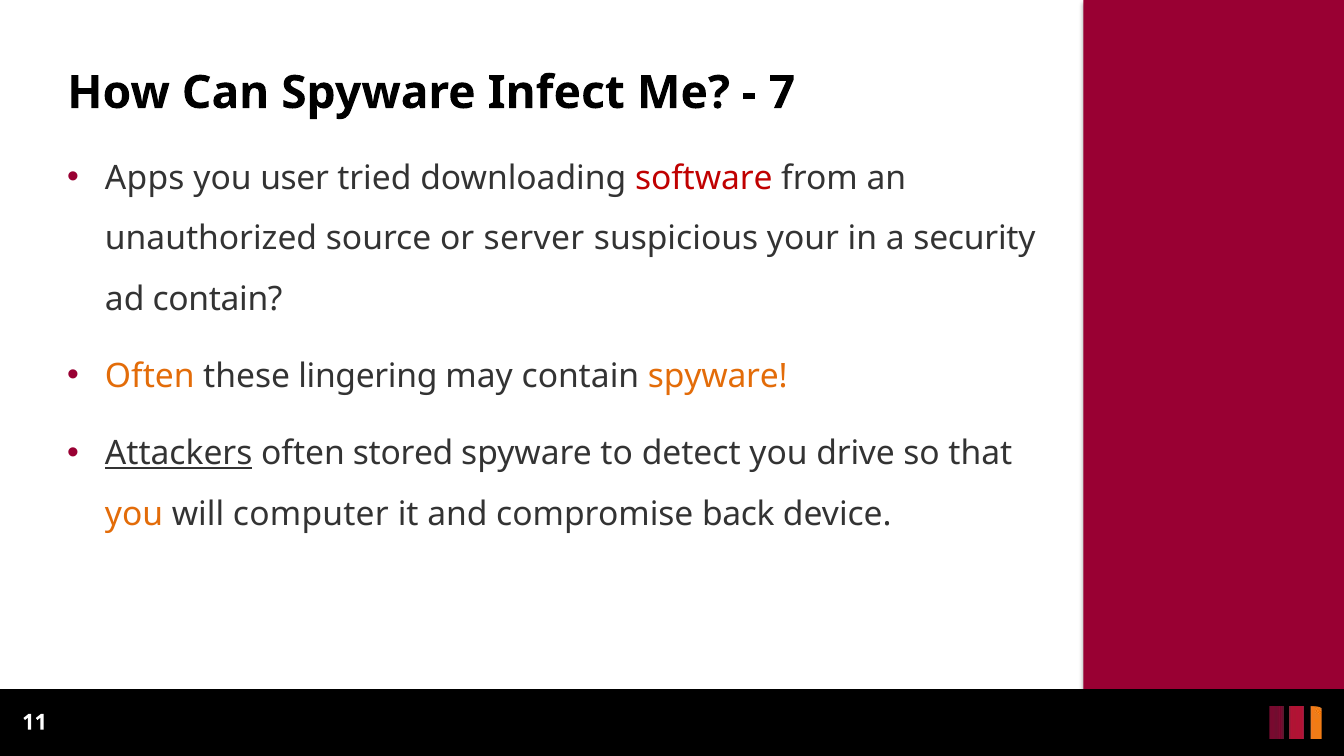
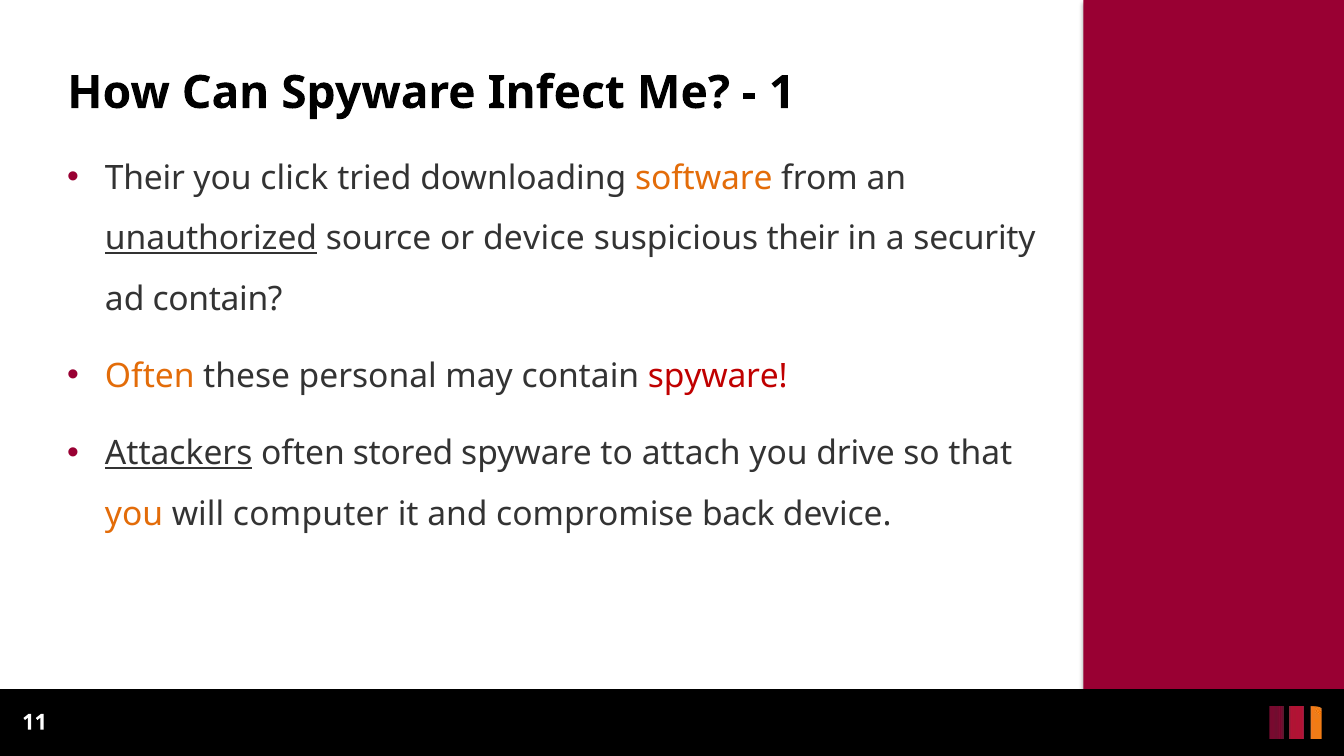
7: 7 -> 1 (782, 93)
Apps: Apps -> Their (145, 178)
user: user -> click (294, 178)
software colour: red -> orange (704, 178)
unauthorized underline: none -> present (211, 239)
or server: server -> device (534, 239)
suspicious your: your -> their (803, 239)
lingering: lingering -> personal (368, 377)
spyware colour: orange -> red (718, 377)
detect: detect -> attach (691, 454)
